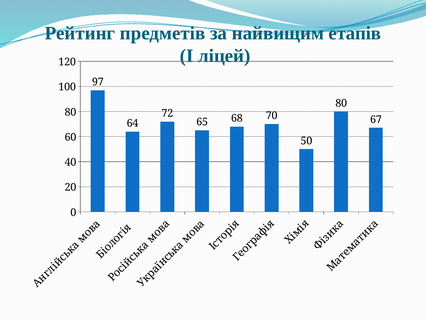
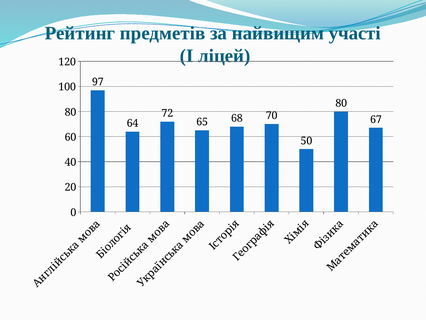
етапів: етапів -> участі (355, 33)
